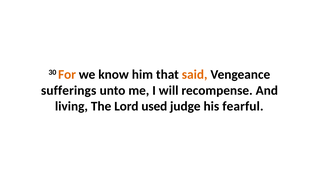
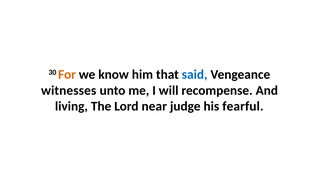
said colour: orange -> blue (195, 75)
sufferings: sufferings -> witnesses (69, 91)
used: used -> near (154, 107)
